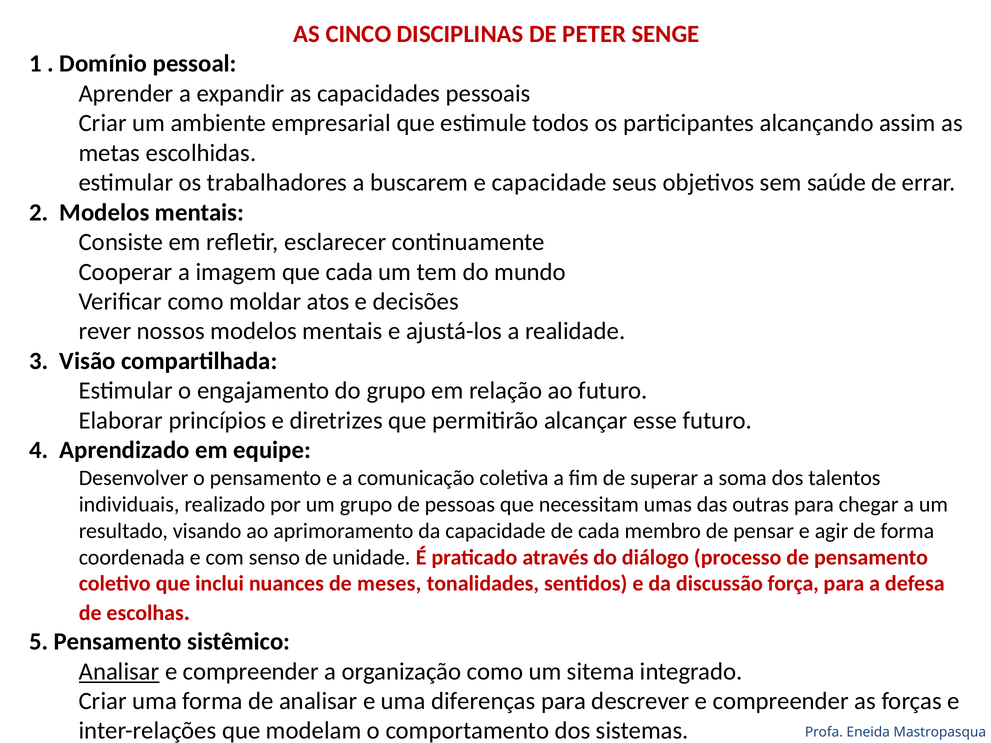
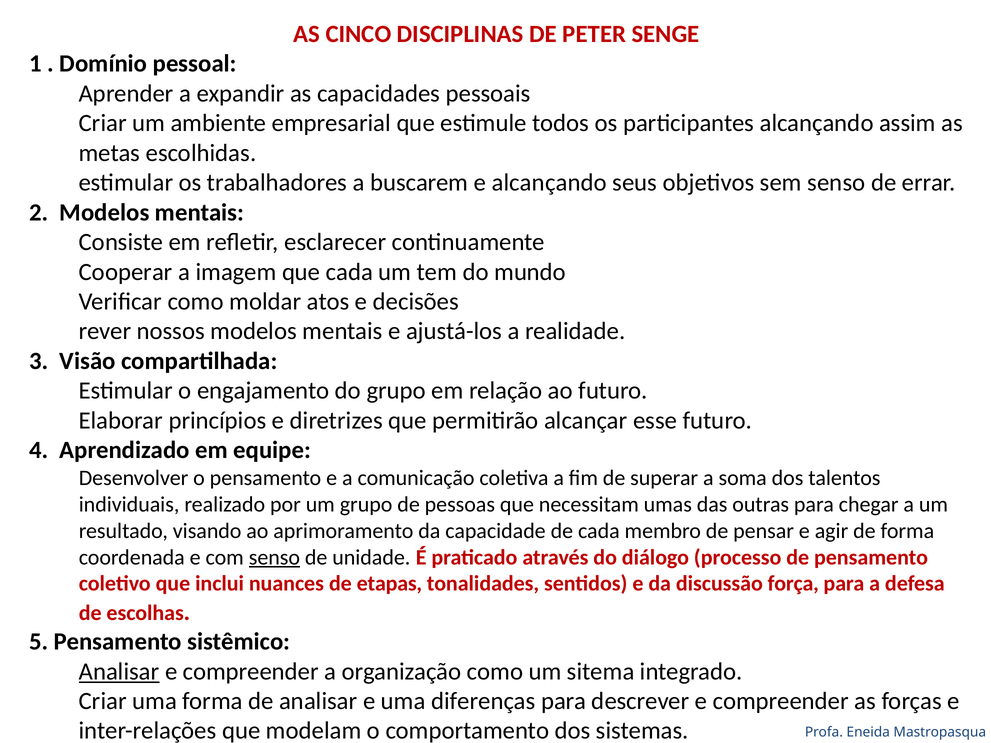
e capacidade: capacidade -> alcançando (549, 183)
sem saúde: saúde -> senso (836, 183)
senso underline: none -> present (274, 557)
meses: meses -> etapas (389, 584)
